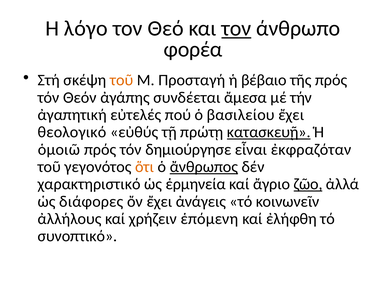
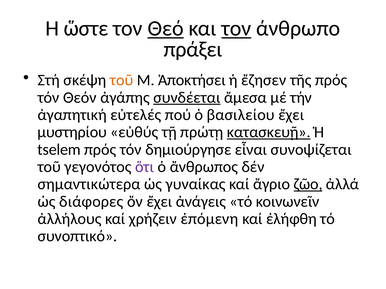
λόγο: λόγο -> ὥστε (86, 28)
Θεό underline: none -> present (166, 28)
φορέα: φορέα -> πράξει (193, 50)
Προσταγή: Προσταγή -> Ἀποκτήσει (192, 80)
βέβαιο: βέβαιο -> ἔζησεν (264, 80)
συνδέεται underline: none -> present (187, 98)
θεολογικό: θεολογικό -> μυστηρίου (72, 132)
ὁμοιῶ: ὁμοιῶ -> tselem (59, 150)
ἐκφραζόταν: ἐκφραζόταν -> συνοψίζεται (311, 150)
ὅτι colour: orange -> purple (145, 167)
ἄνθρωπος underline: present -> none (204, 167)
χαρακτηριστικό: χαρακτηριστικό -> σημαντικώτερα (89, 184)
ἑρμηνεία: ἑρμηνεία -> γυναίκας (196, 184)
